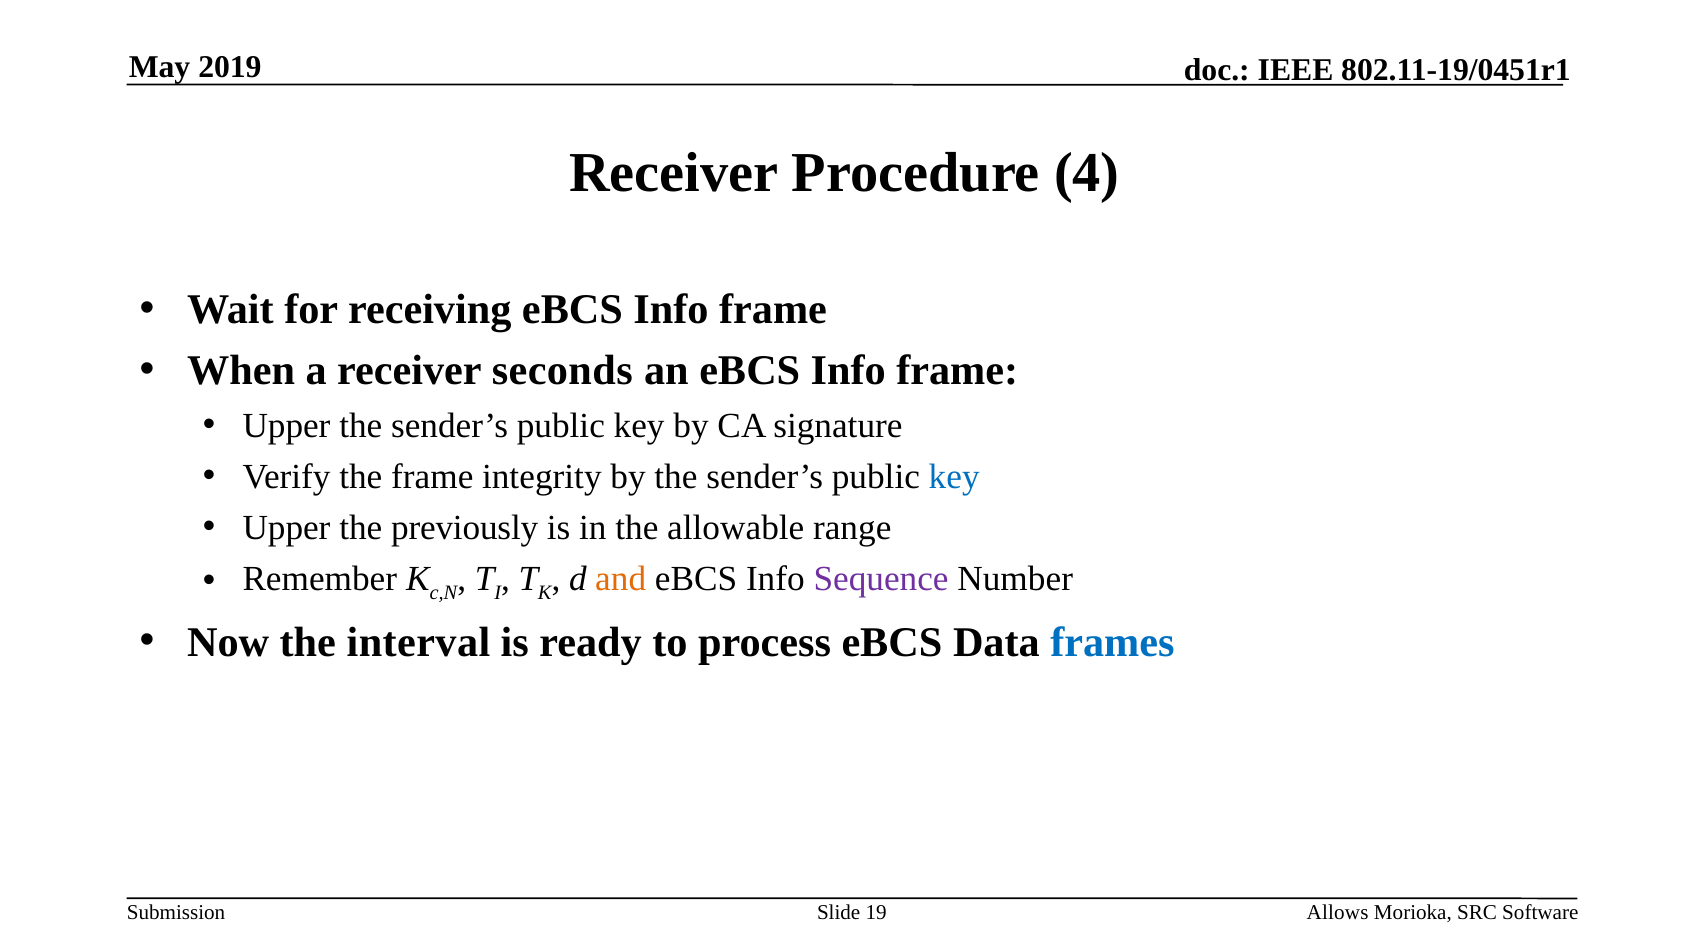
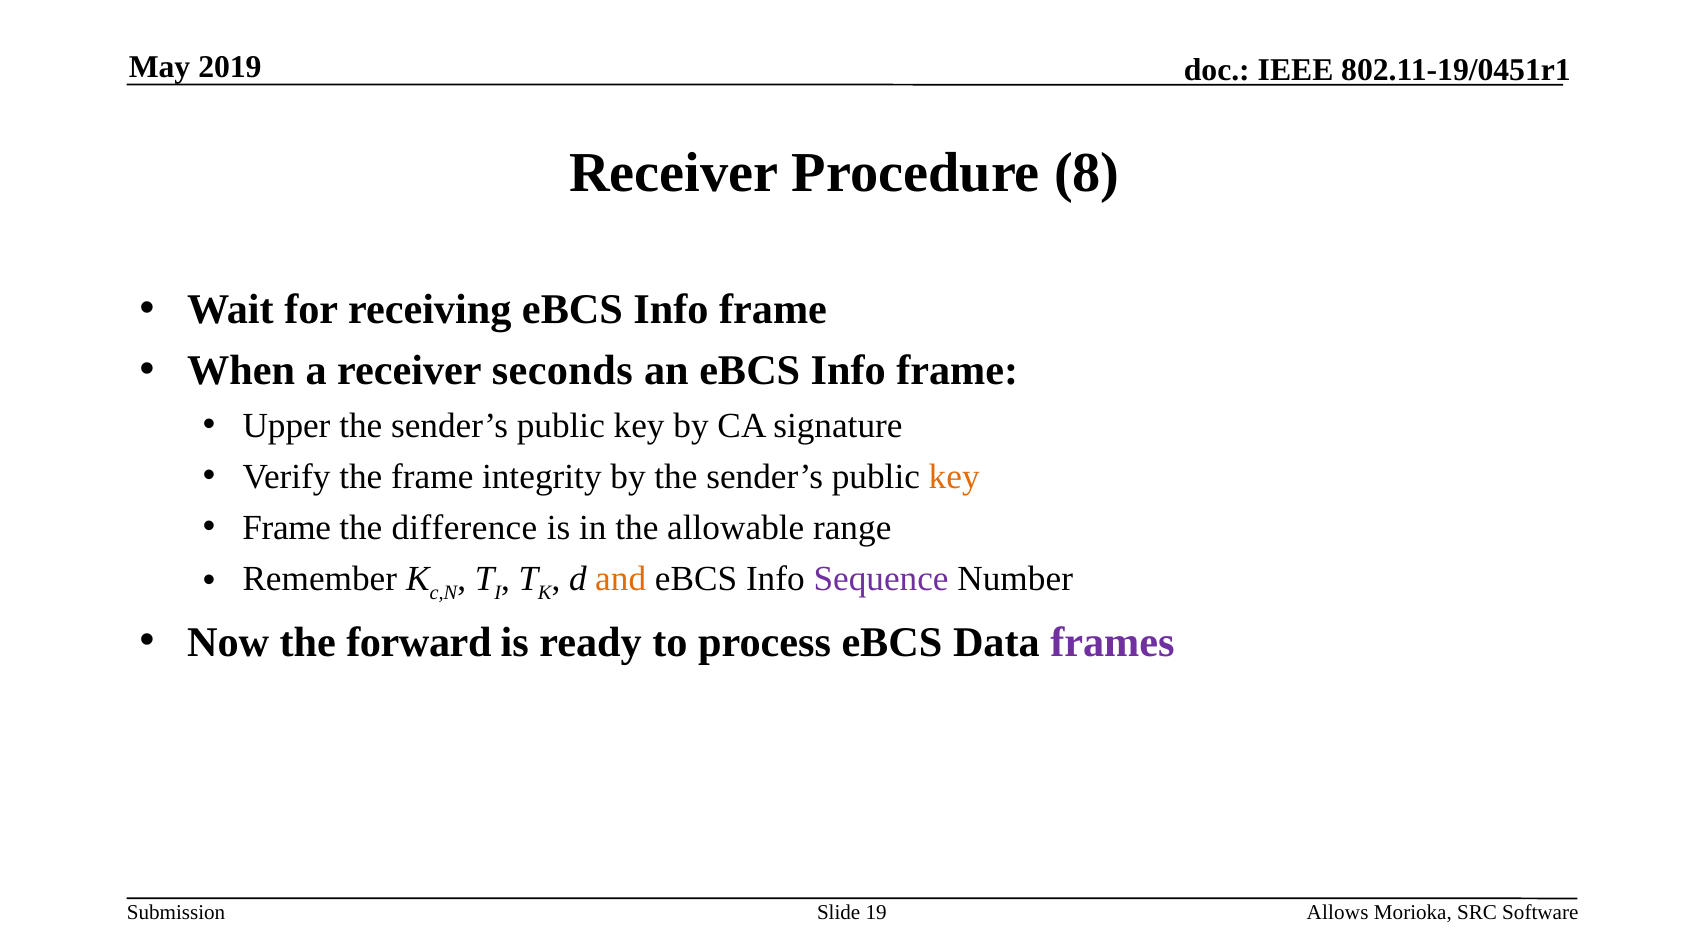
4: 4 -> 8 (1087, 173)
key colour: blue -> orange (954, 476)
Upper: Upper -> Frame (287, 527)
previously: previously -> difference (464, 527)
interval: interval -> forward (419, 642)
frames colour: blue -> purple (1112, 642)
